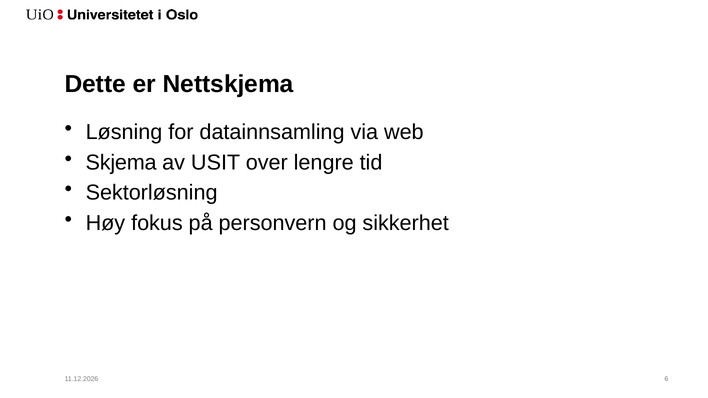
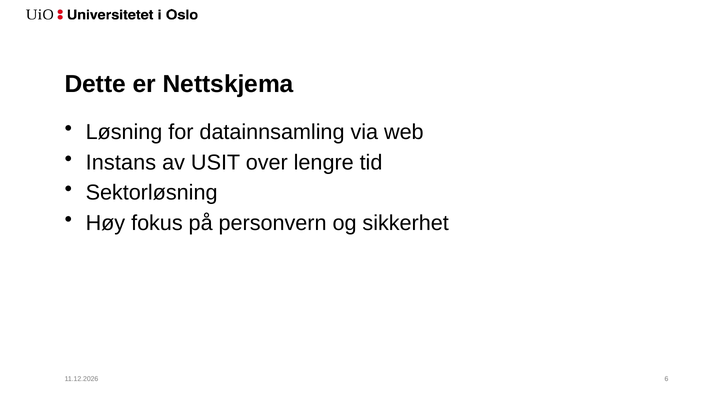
Skjema: Skjema -> Instans (121, 163)
